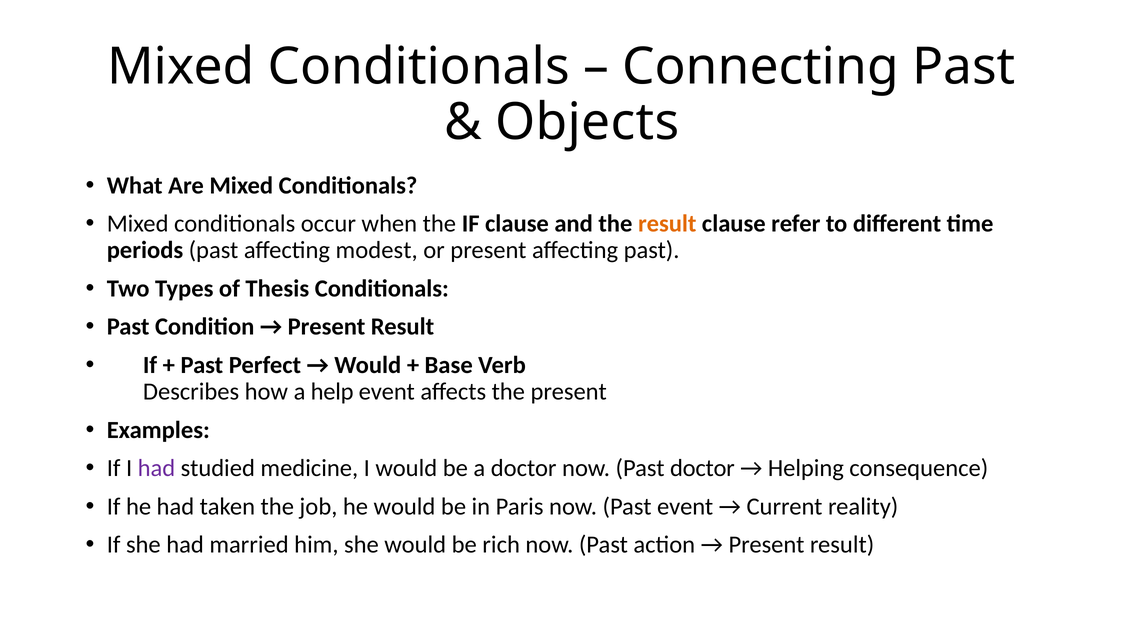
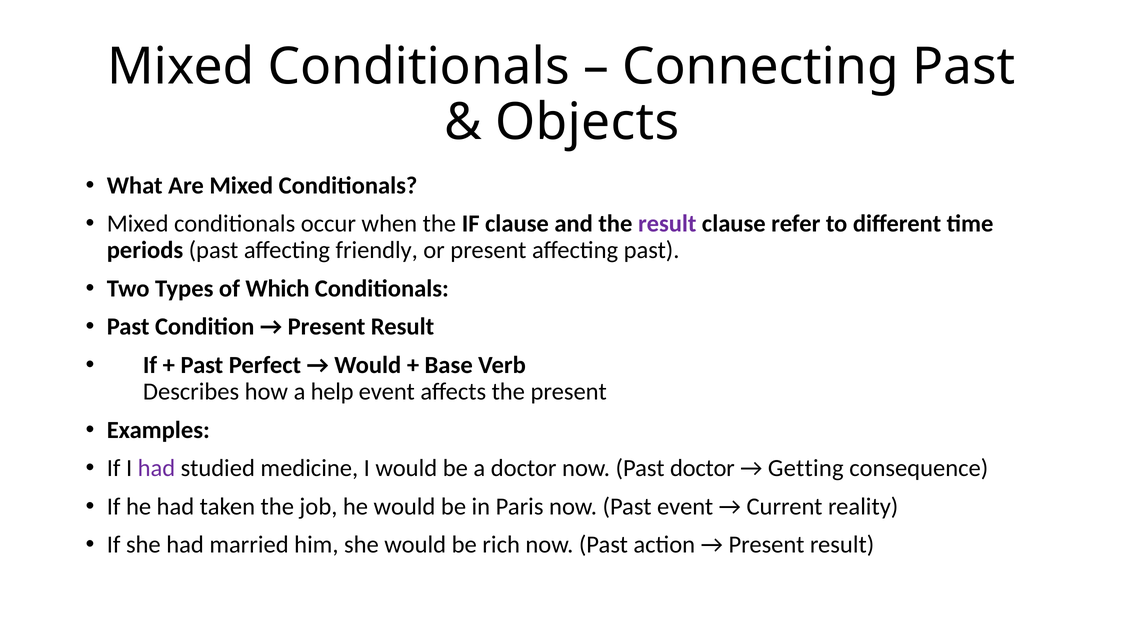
result colour: orange -> purple (667, 224)
modest: modest -> friendly (377, 250)
Thesis: Thesis -> Which (277, 289)
Helping: Helping -> Getting (806, 468)
